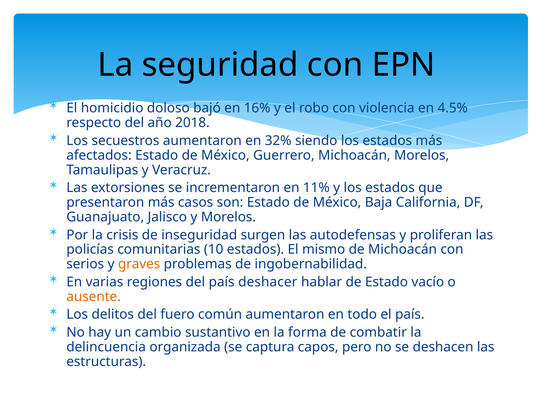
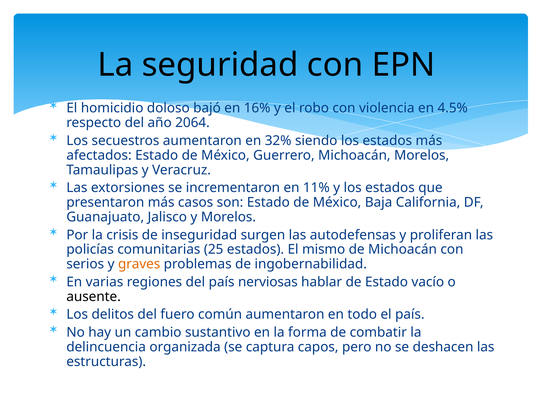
2018: 2018 -> 2064 (192, 123)
10: 10 -> 25 (214, 249)
deshacer: deshacer -> nerviosas (268, 282)
ausente colour: orange -> black (94, 296)
